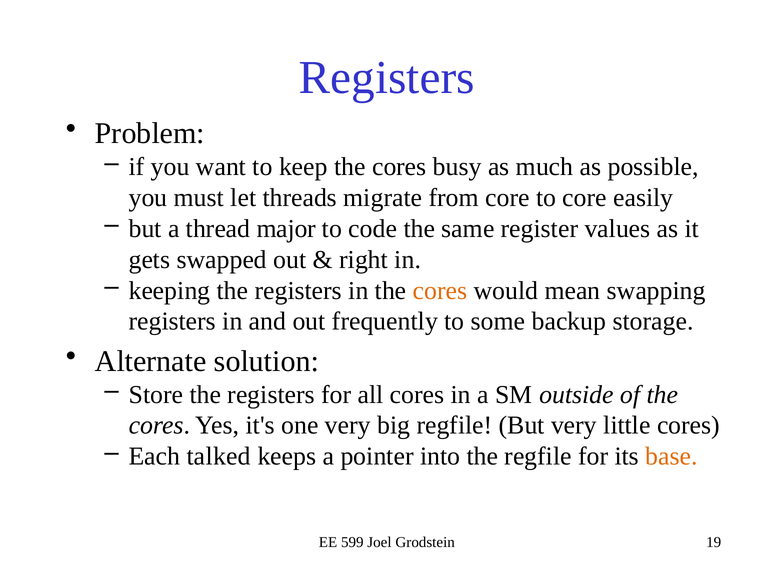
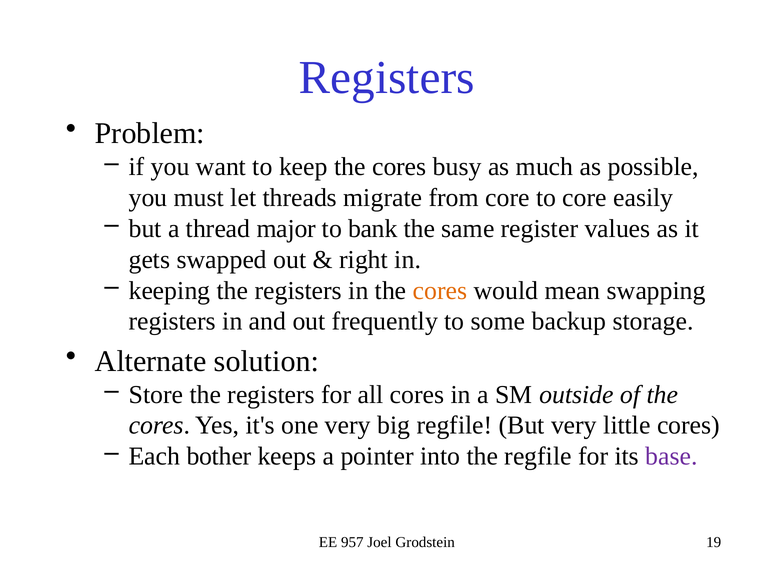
code: code -> bank (373, 229)
talked: talked -> bother (219, 457)
base colour: orange -> purple (671, 457)
599: 599 -> 957 (352, 543)
